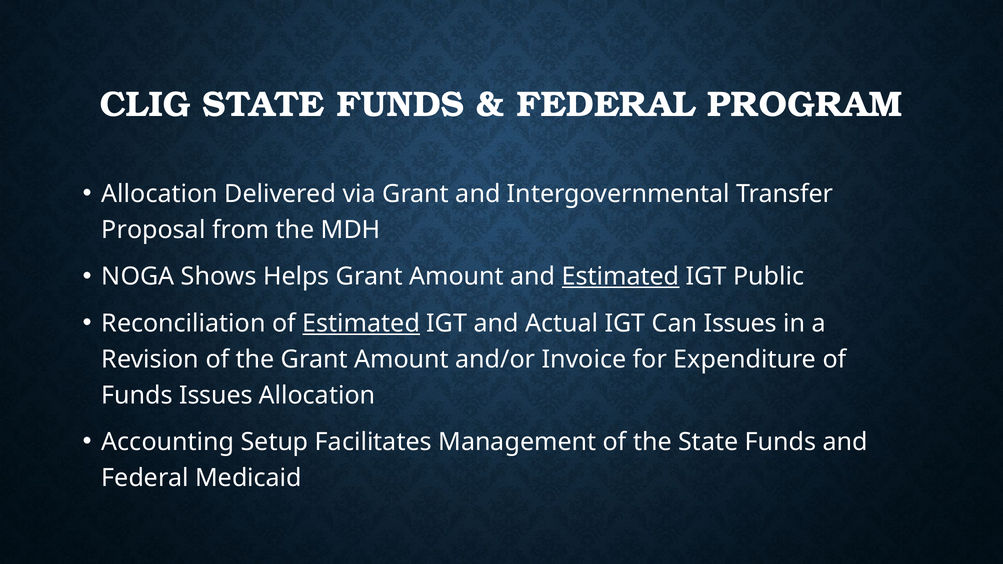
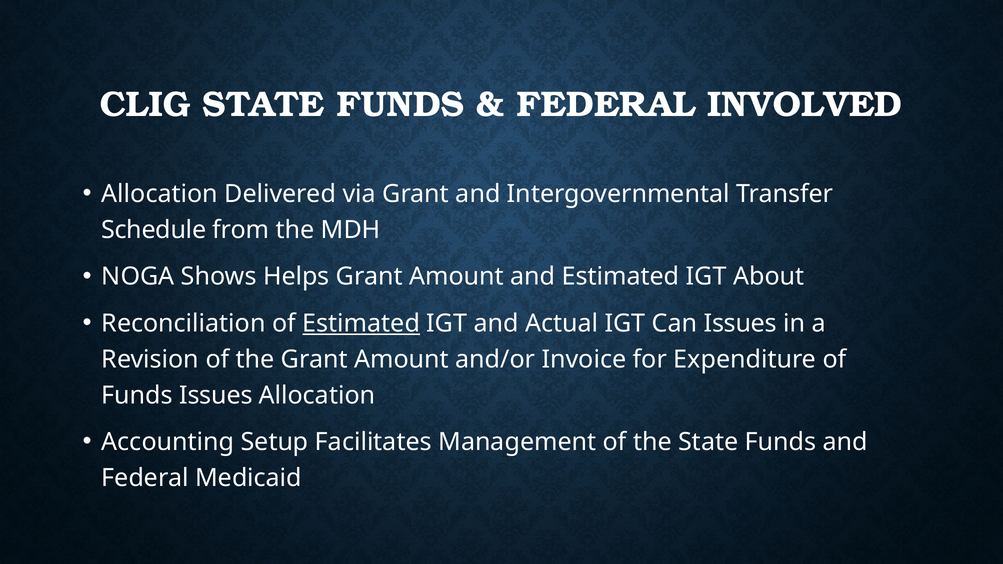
PROGRAM: PROGRAM -> INVOLVED (805, 104)
Proposal: Proposal -> Schedule (154, 230)
Estimated underline: present -> none (621, 277)
Public: Public -> About (769, 277)
